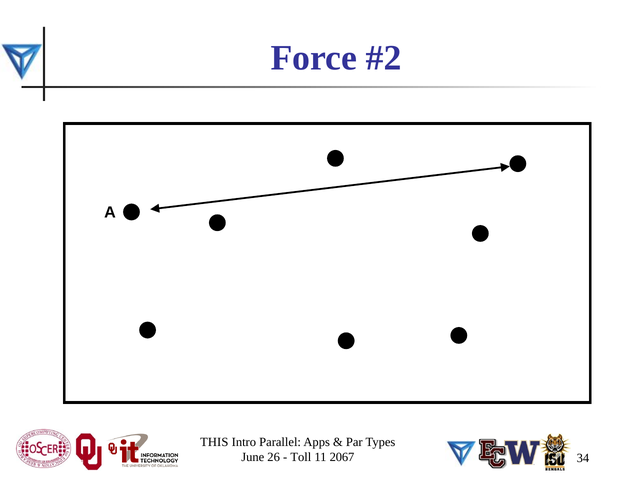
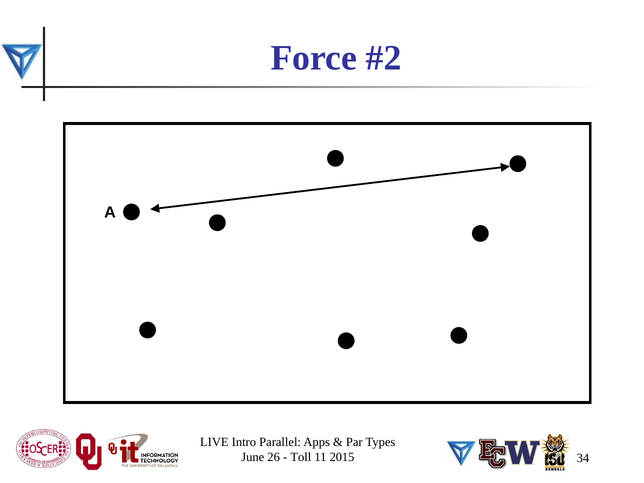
THIS: THIS -> LIVE (214, 442)
2067: 2067 -> 2015 (342, 457)
